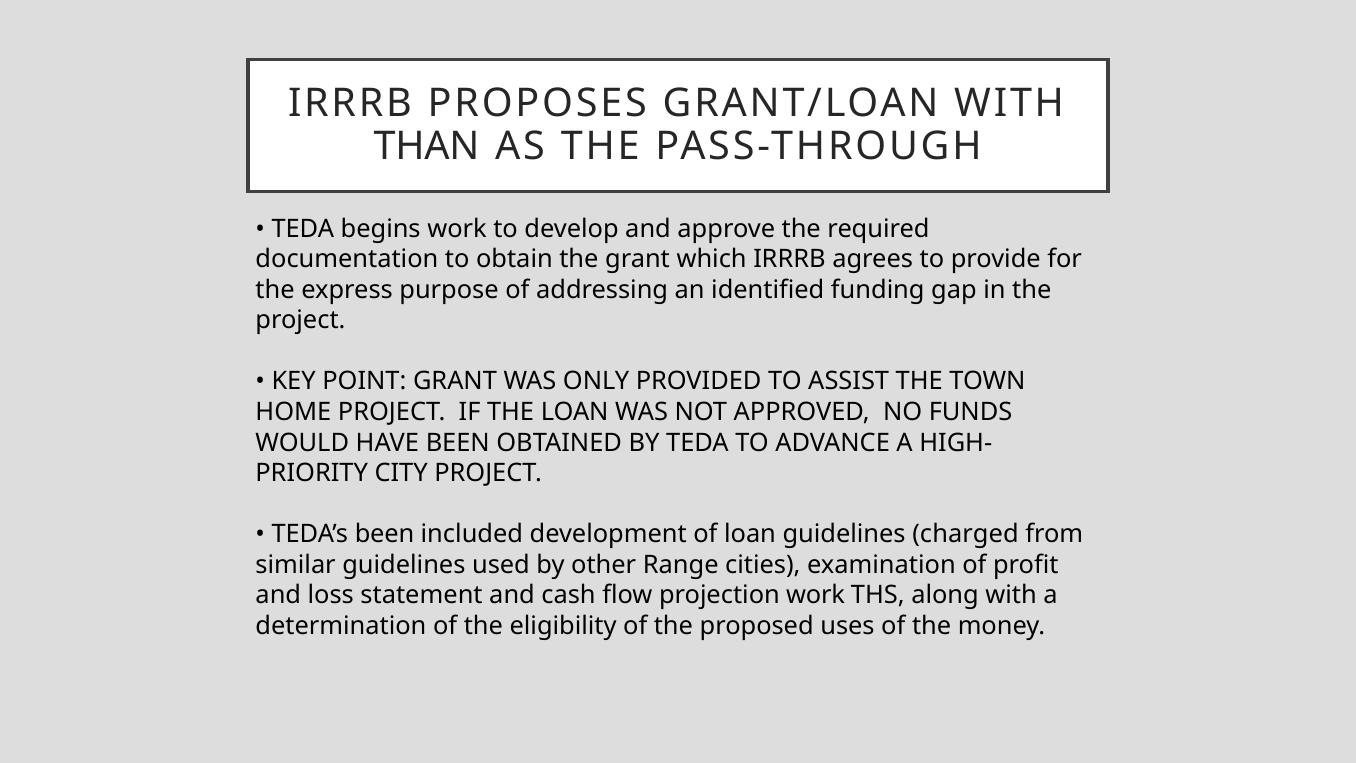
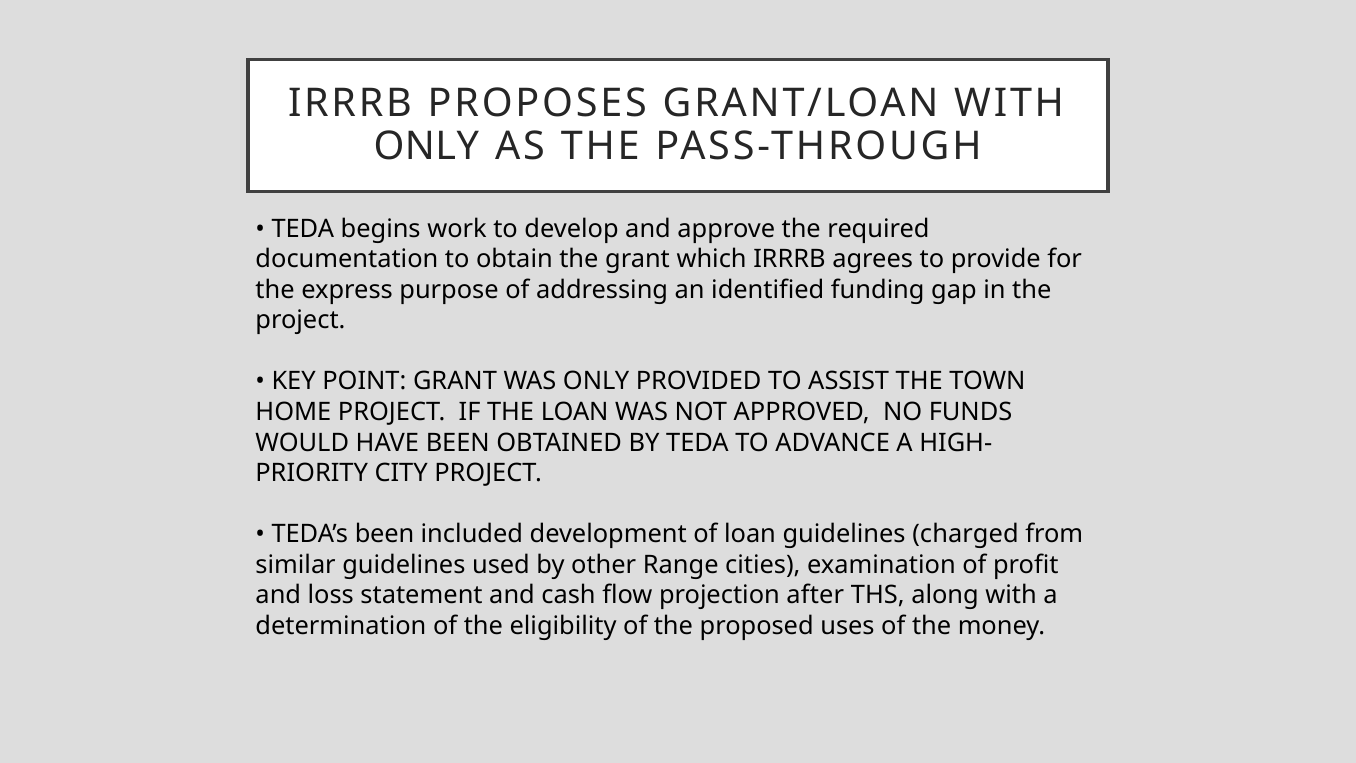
THAN: THAN -> ONLY (426, 147)
projection work: work -> after (815, 595)
